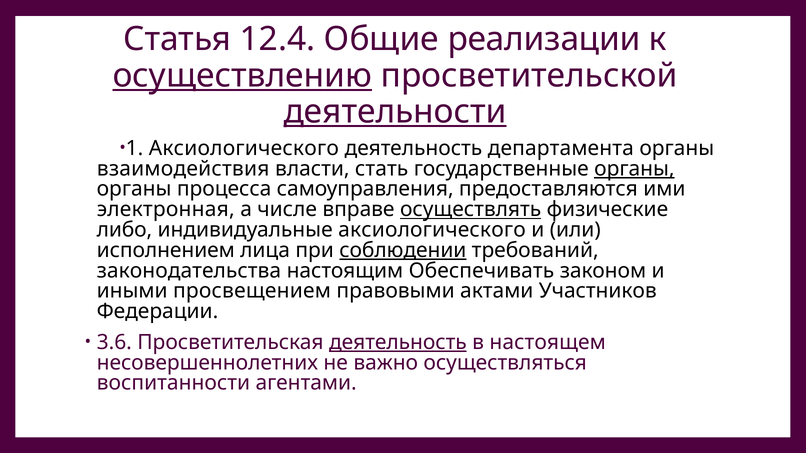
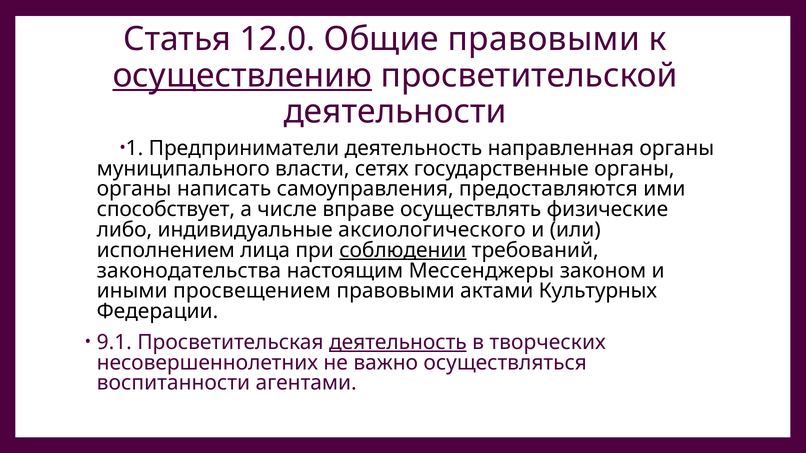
12.4: 12.4 -> 12.0 (278, 39)
Общие реализации: реализации -> правовыми (544, 39)
деятельности underline: present -> none (395, 112)
Аксиологического: Аксиологического -> Предприниматели (244, 148)
департамента: департамента -> направленная (561, 148)
взаимодействия: взаимодействия -> муниципального (183, 169)
стать: стать -> сетях (382, 169)
органы underline: present -> none (634, 169)
процесса: процесса -> написать (224, 189)
электронная: электронная -> способствует (166, 210)
осуществлять underline: present -> none (471, 210)
Обеспечивать: Обеспечивать -> Мессенджеры (481, 271)
Участников: Участников -> Культурных (598, 291)
3.6: 3.6 -> 9.1 (114, 343)
настоящем: настоящем -> творческих (548, 343)
